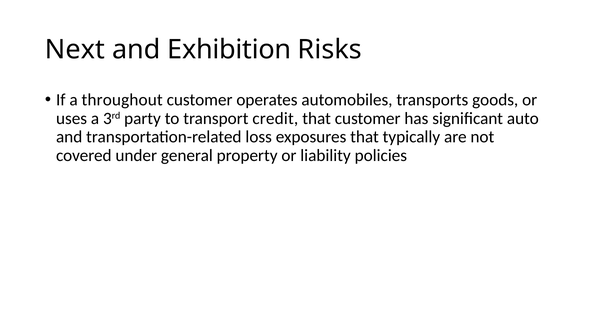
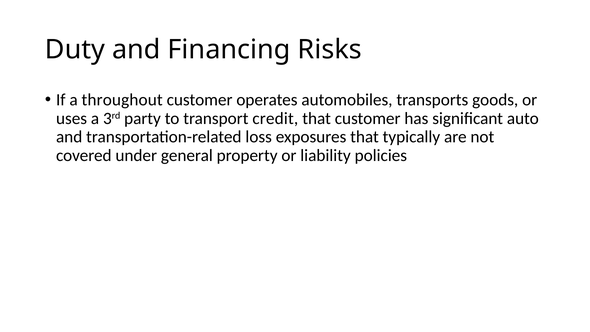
Next: Next -> Duty (75, 50)
Exhibition: Exhibition -> Financing (229, 50)
